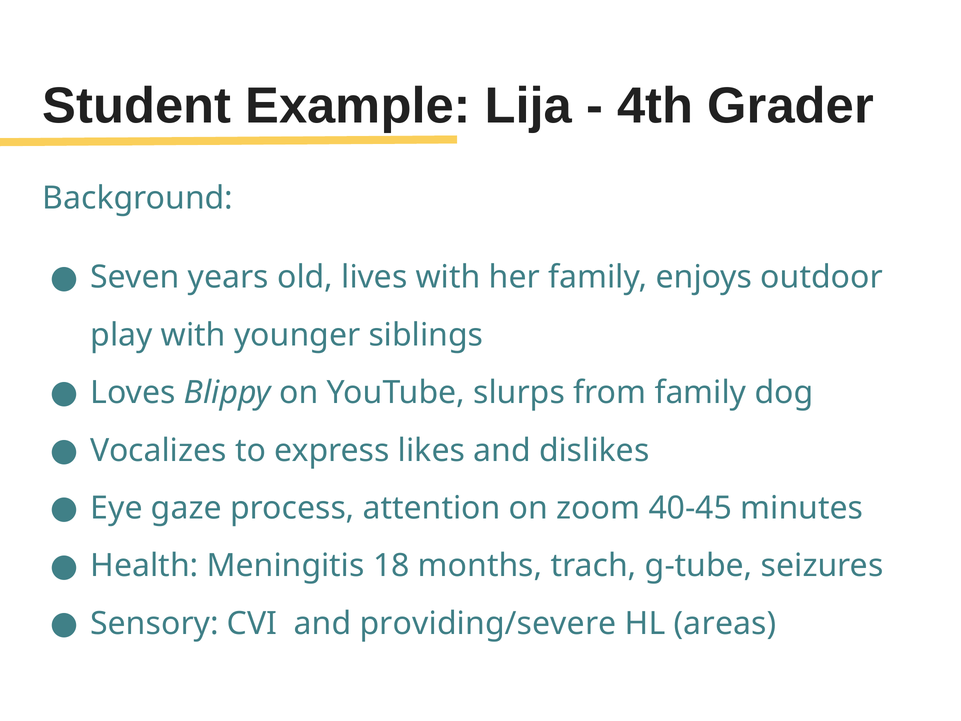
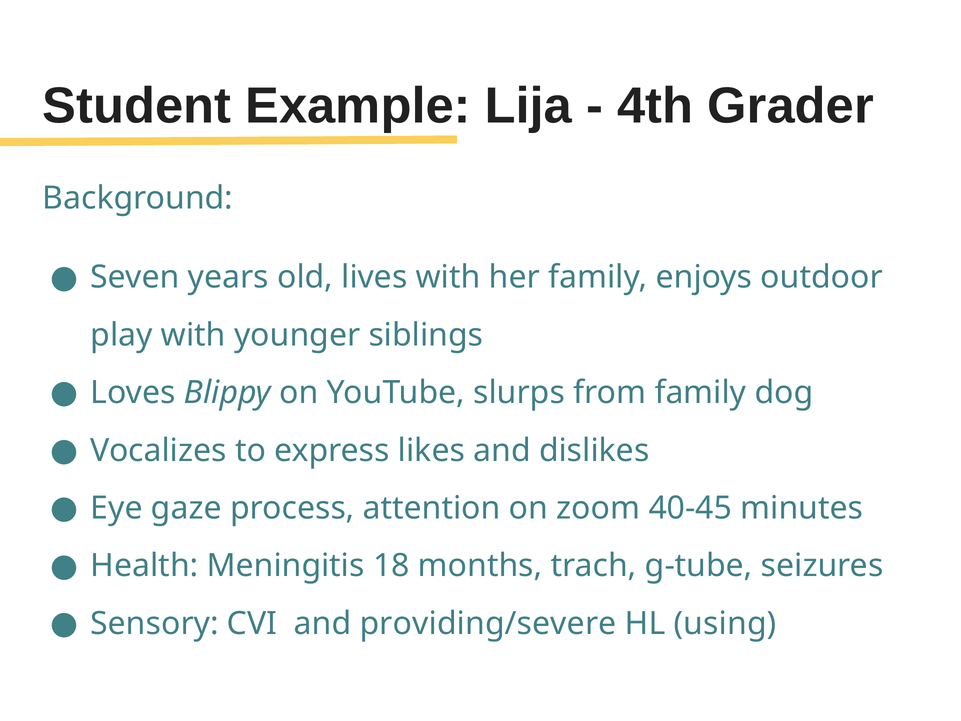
areas: areas -> using (725, 623)
